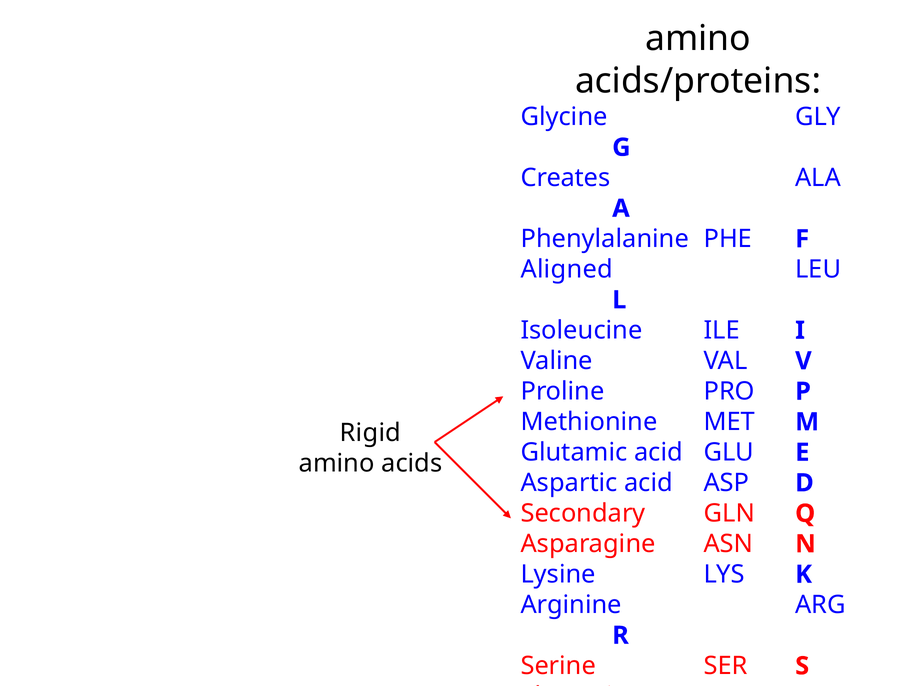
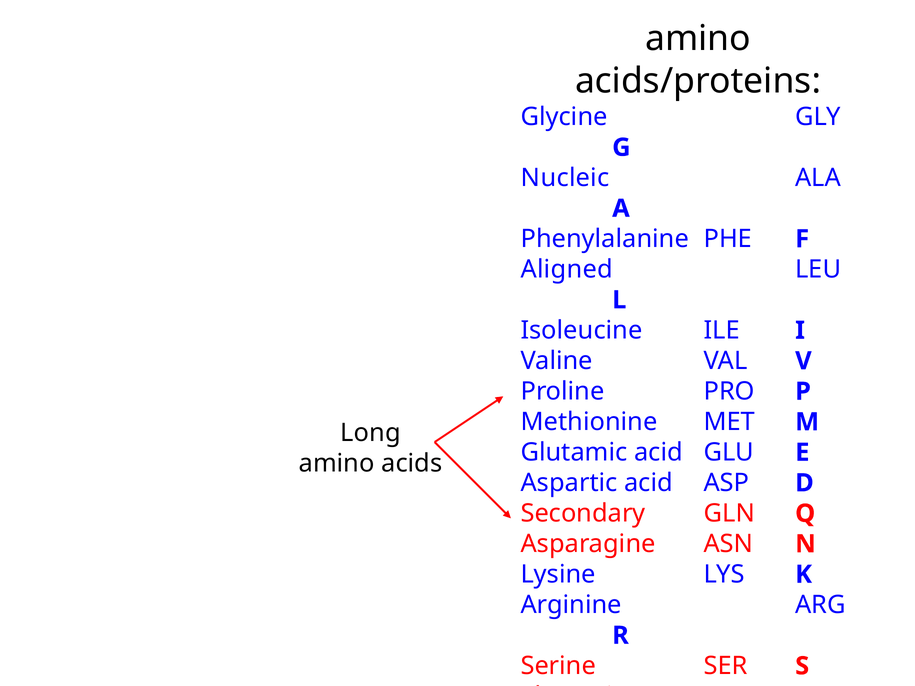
Creates: Creates -> Nucleic (565, 178)
Rigid: Rigid -> Long (370, 433)
